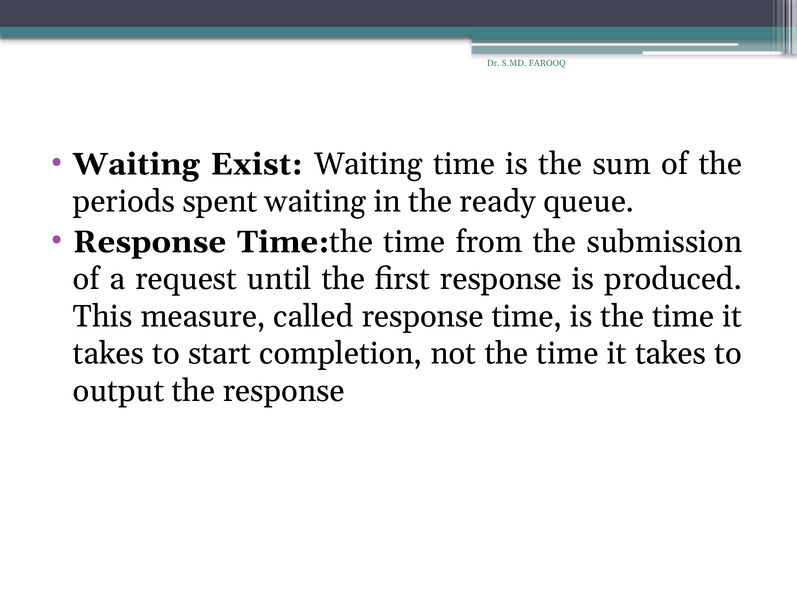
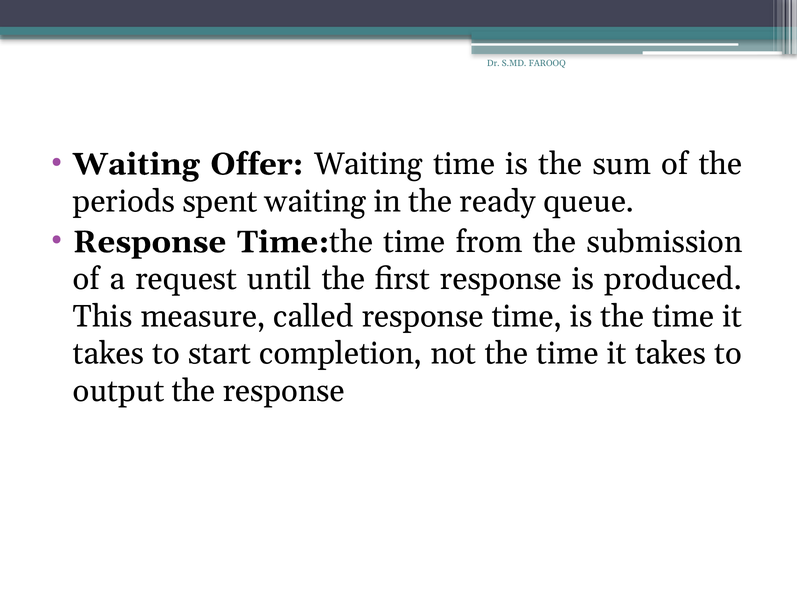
Exist: Exist -> Offer (257, 164)
